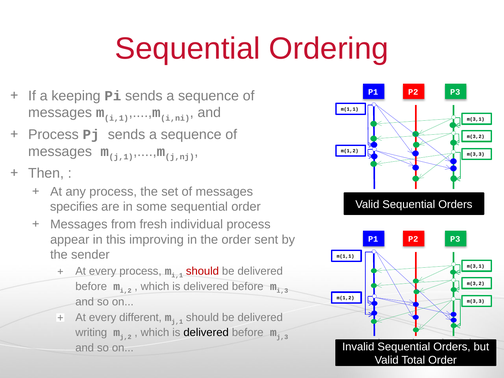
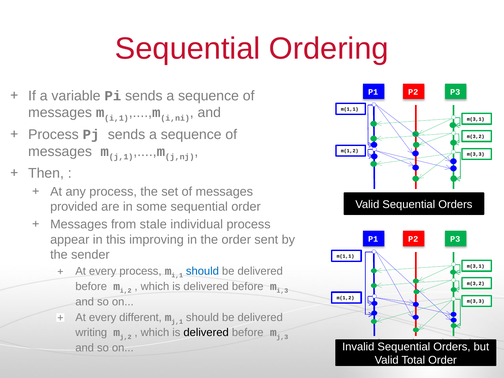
keeping: keeping -> variable (76, 96)
specifies: specifies -> provided (74, 207)
fresh: fresh -> stale (153, 224)
should colour: red -> blue (202, 271)
